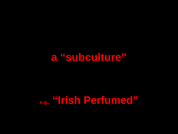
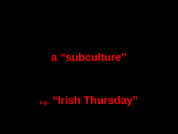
Perfumed: Perfumed -> Thursday (111, 100)
